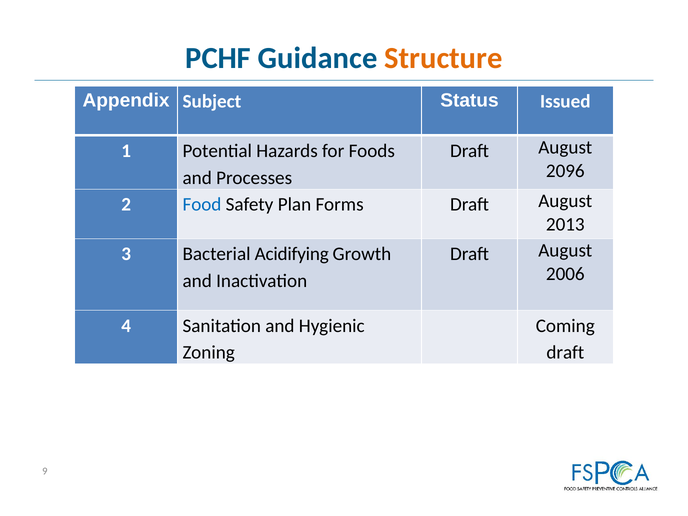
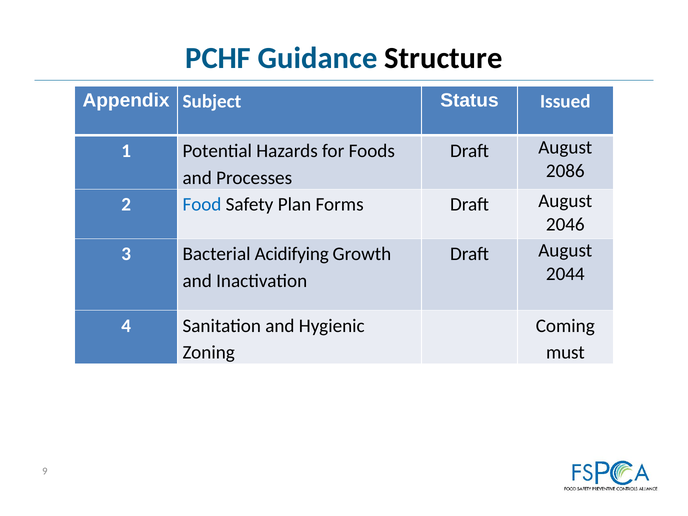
Structure colour: orange -> black (443, 58)
2096: 2096 -> 2086 (565, 171)
2013: 2013 -> 2046 (565, 225)
2006: 2006 -> 2044 (565, 274)
draft: draft -> must (565, 353)
